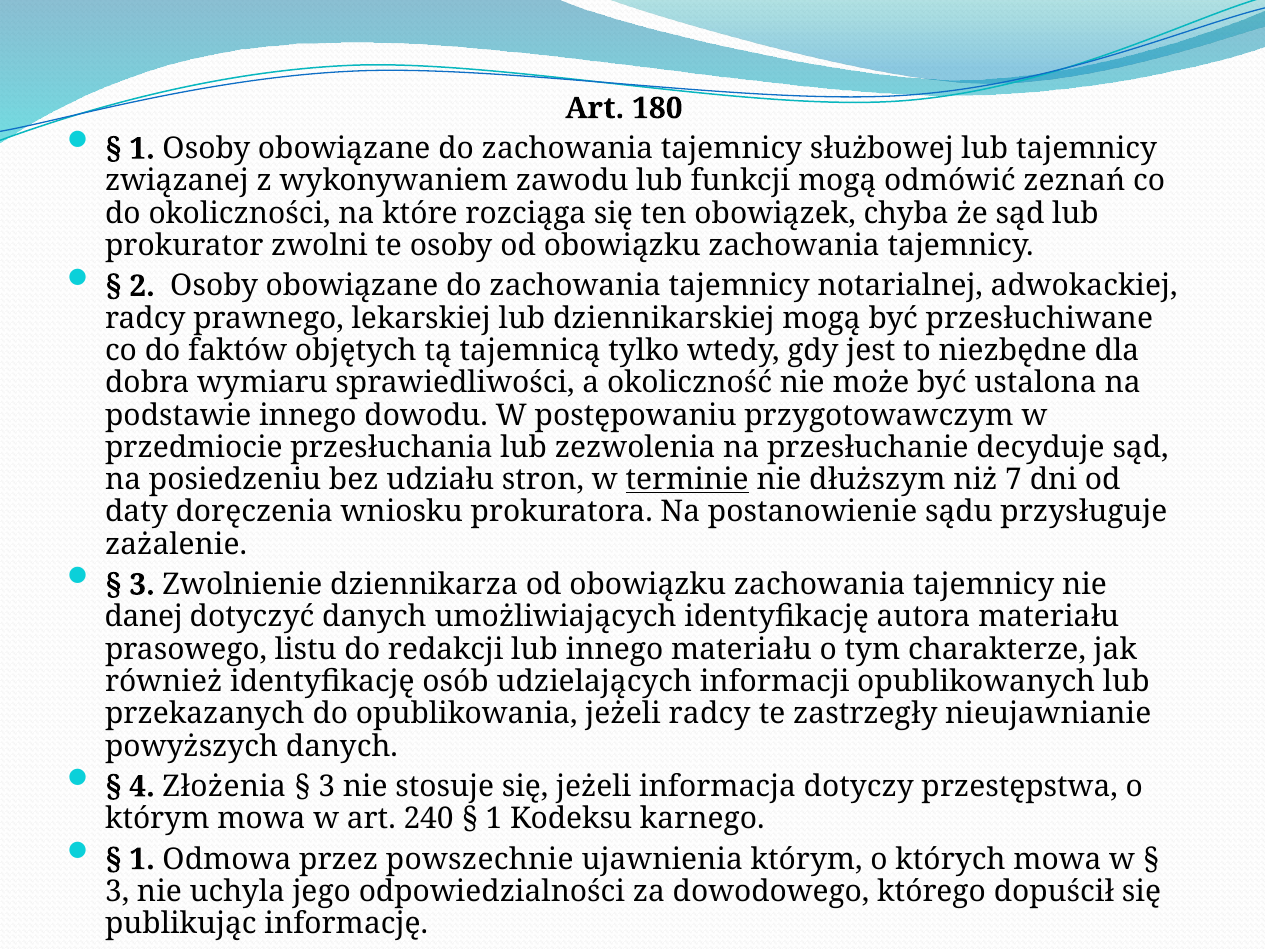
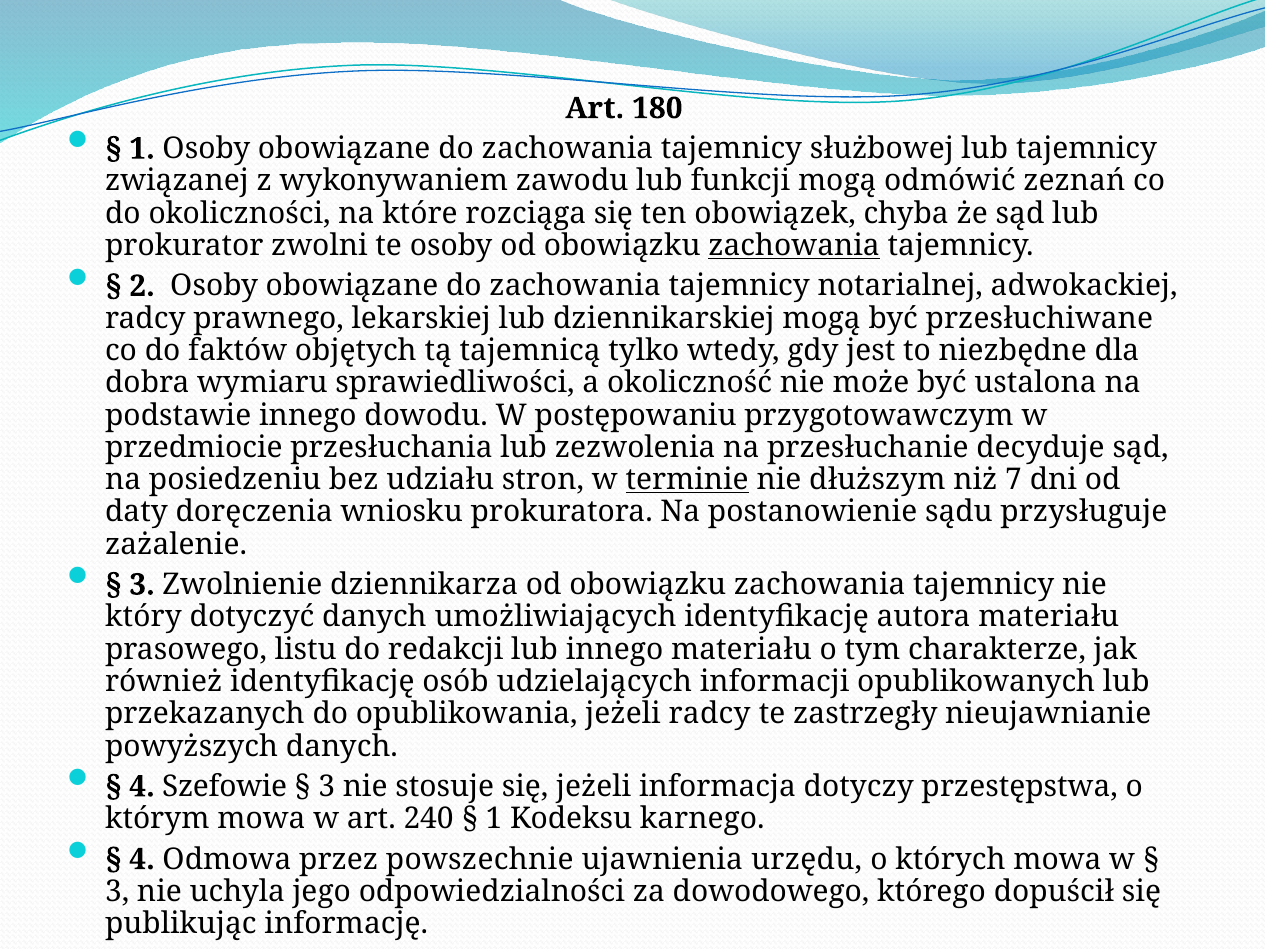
zachowania underline: none -> present (794, 246)
danej: danej -> który (143, 617)
Złożenia: Złożenia -> Szefowie (225, 786)
1: 1 -> 4 (142, 859)
ujawnienia którym: którym -> urzędu (807, 859)
